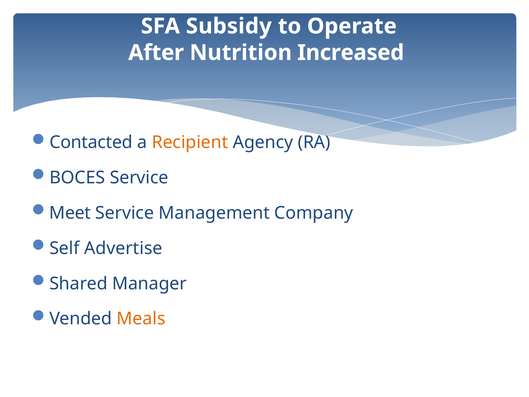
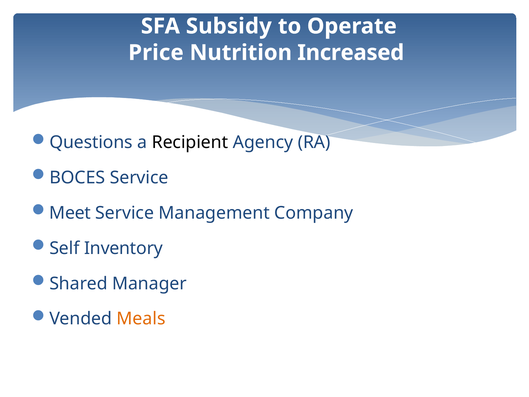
After: After -> Price (156, 53)
Contacted: Contacted -> Questions (91, 142)
Recipient colour: orange -> black (190, 142)
Advertise: Advertise -> Inventory (123, 248)
